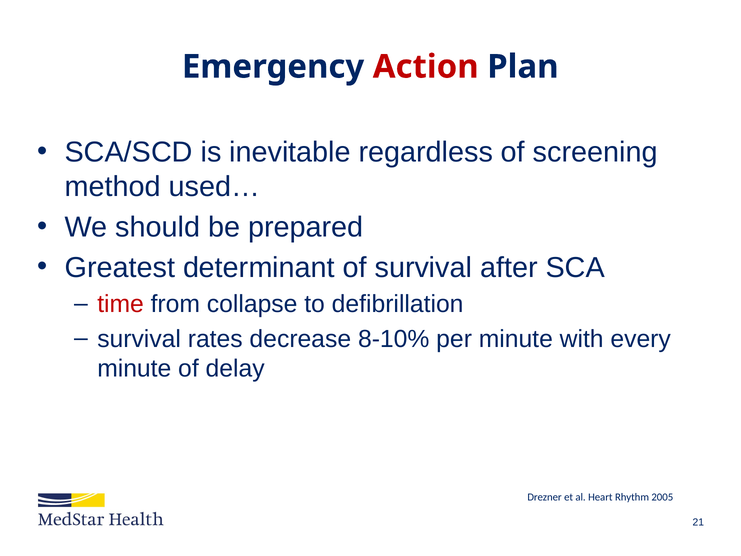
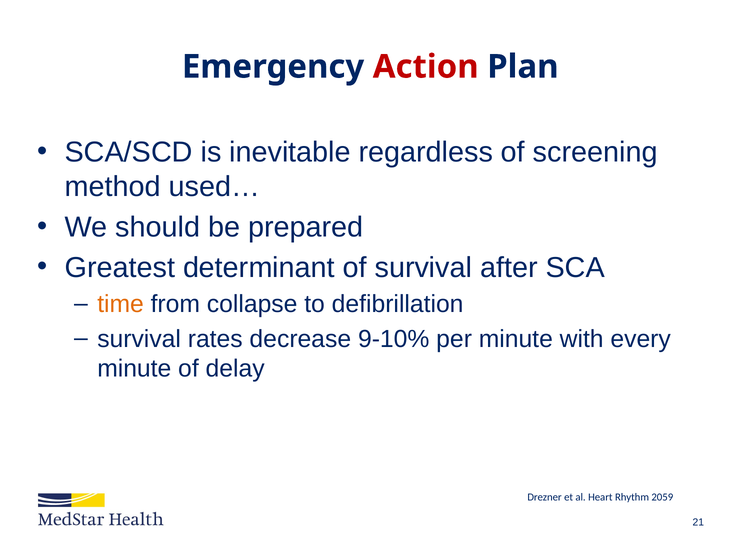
time colour: red -> orange (121, 304)
8-10%: 8-10% -> 9-10% (394, 339)
2005: 2005 -> 2059 (662, 497)
